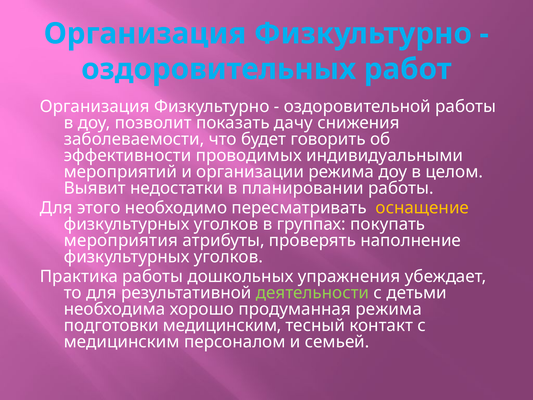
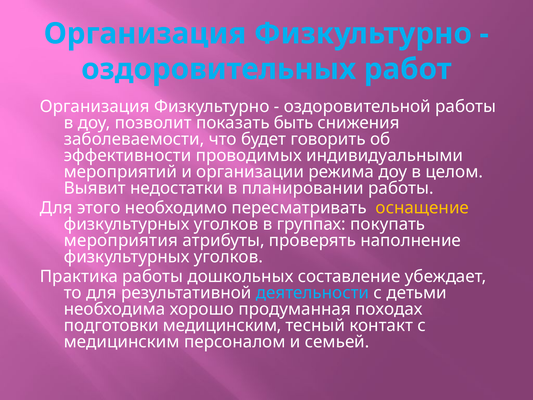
дачу: дачу -> быть (294, 123)
упражнения: упражнения -> составление (349, 276)
деятельности colour: light green -> light blue (313, 293)
продуманная режима: режима -> походах (389, 309)
